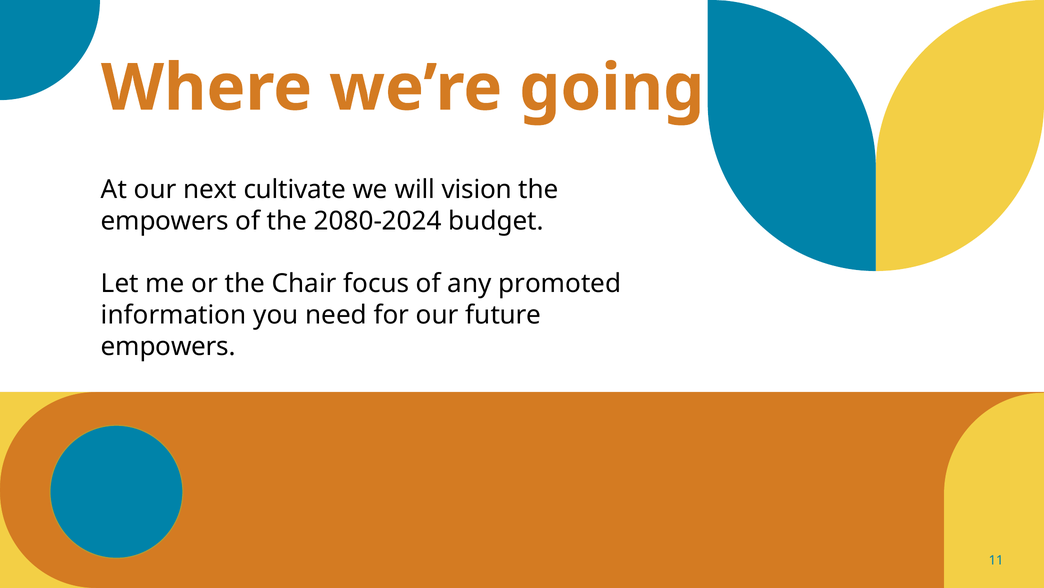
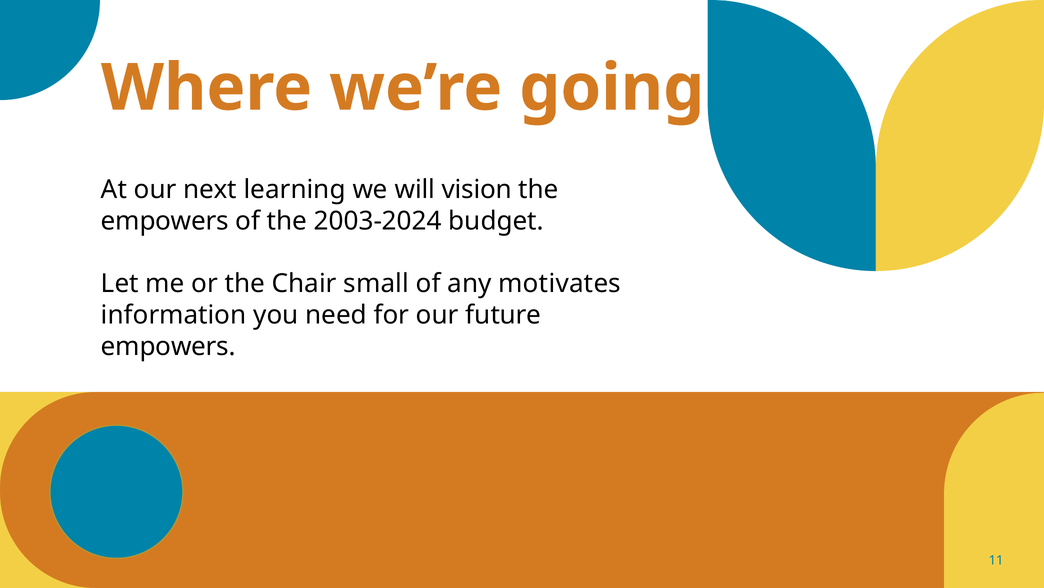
cultivate: cultivate -> learning (295, 189)
2080-2024: 2080-2024 -> 2003-2024 (378, 221)
focus: focus -> small (376, 283)
promoted: promoted -> motivates (560, 283)
